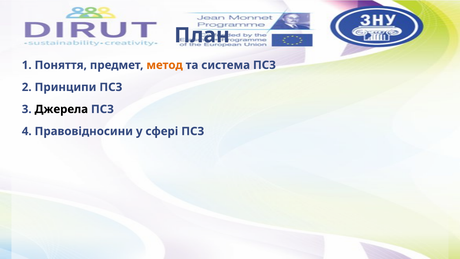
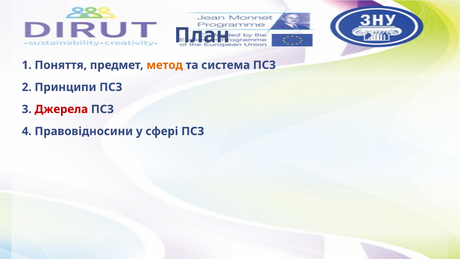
Джерела colour: black -> red (61, 109)
